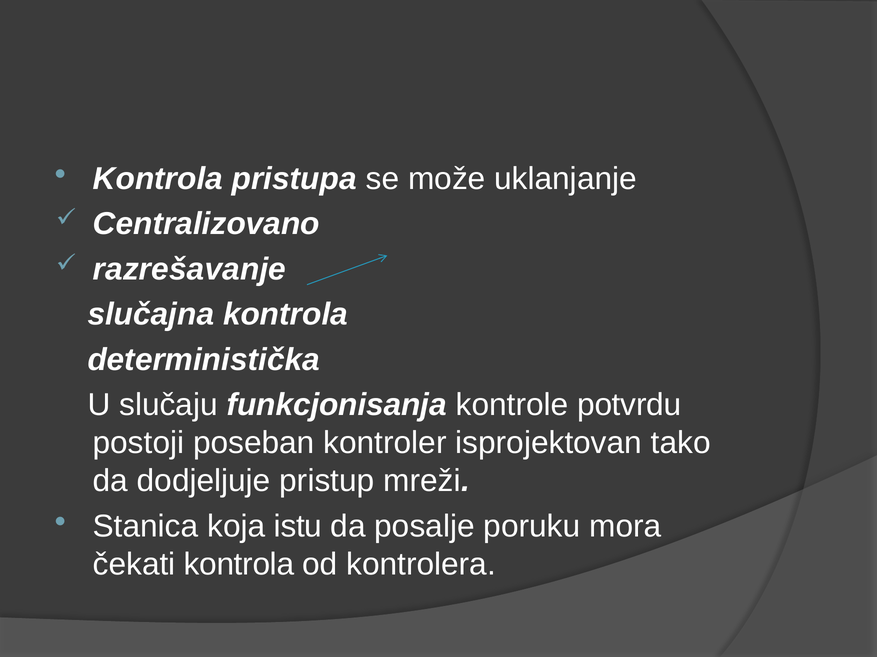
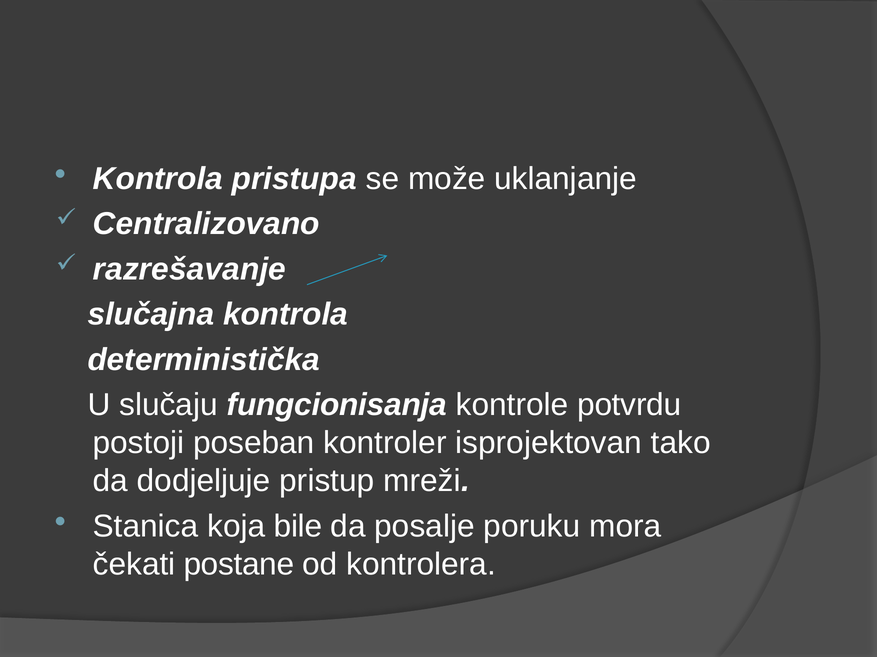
funkcjonisanja: funkcjonisanja -> fungcionisanja (337, 406)
istu: istu -> bile (298, 527)
čekati kontrola: kontrola -> postane (239, 565)
